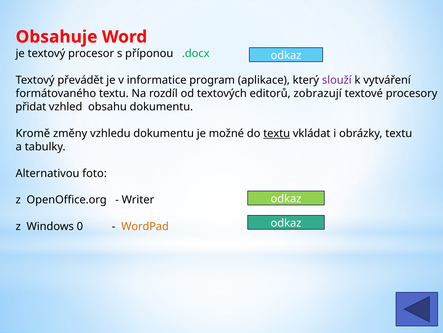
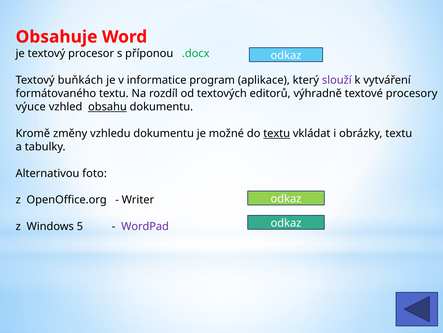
převádět: převádět -> buňkách (80, 80)
zobrazují: zobrazují -> výhradně (318, 93)
přidat: přidat -> výuce (31, 107)
obsahu underline: none -> present (107, 107)
0: 0 -> 5 (80, 226)
WordPad colour: orange -> purple (145, 226)
